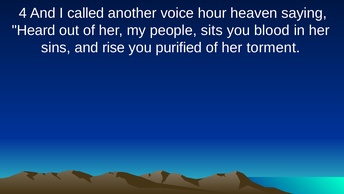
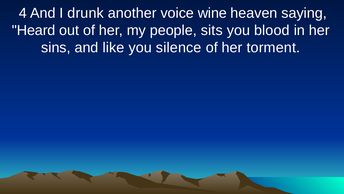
called: called -> drunk (86, 13)
hour: hour -> wine (212, 13)
rise: rise -> like (113, 47)
purified: purified -> silence (179, 47)
